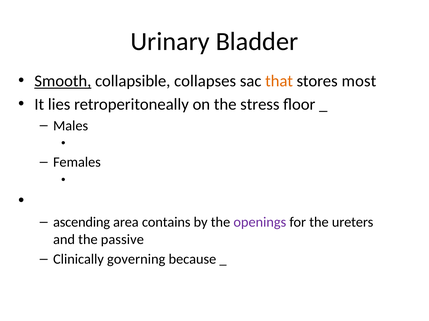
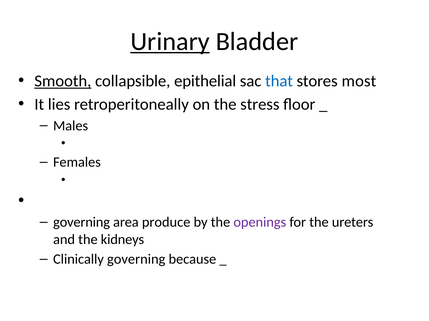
Urinary underline: none -> present (170, 42)
collapses: collapses -> epithelial (205, 81)
that colour: orange -> blue (279, 81)
ascending: ascending -> governing (82, 223)
contains: contains -> produce (166, 223)
passive: passive -> kidneys (122, 240)
